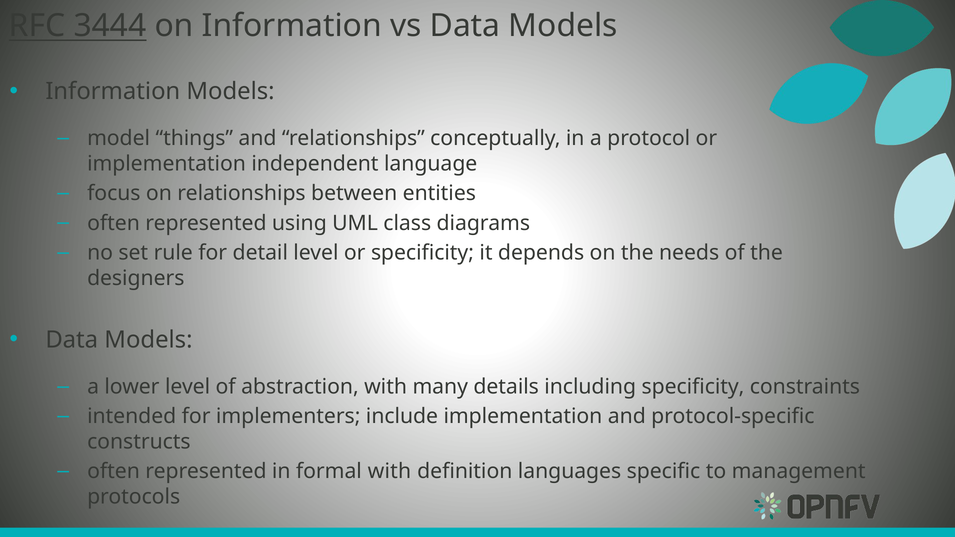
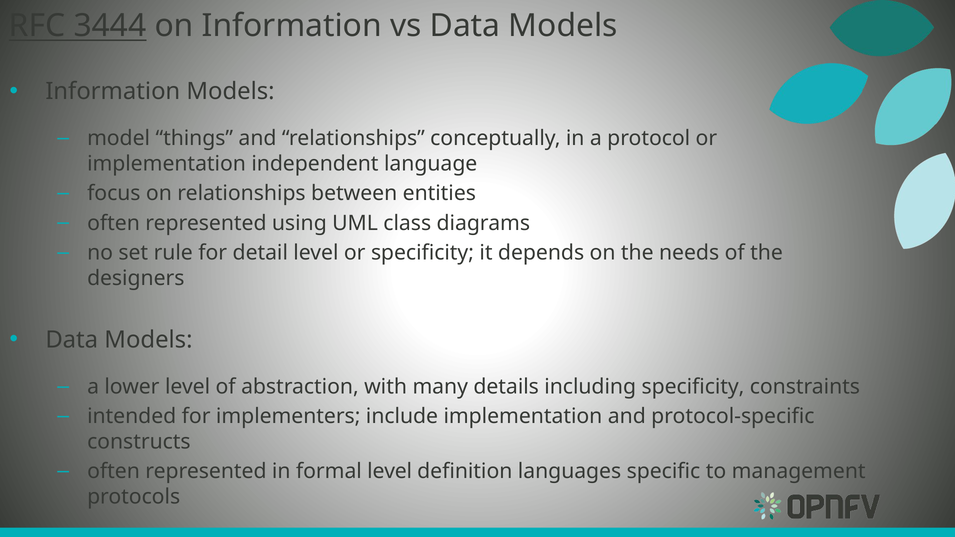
formal with: with -> level (390, 472)
